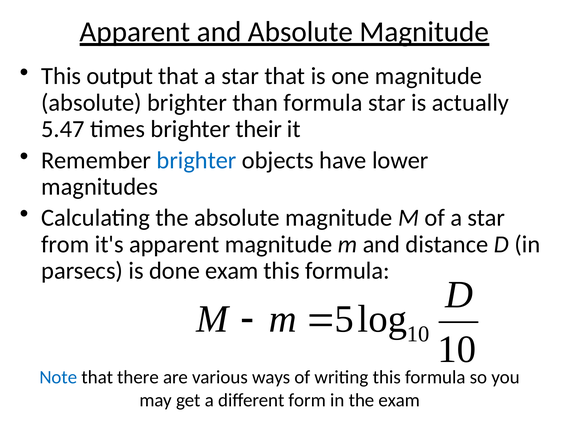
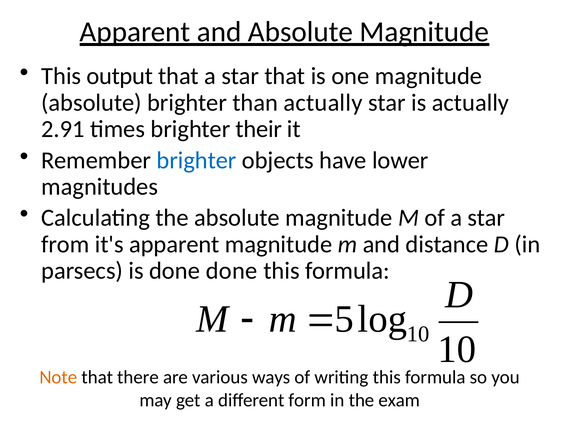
than formula: formula -> actually (323, 103)
5.47: 5.47 -> 2.91 (63, 129)
done exam: exam -> done (232, 271)
Note colour: blue -> orange (58, 377)
